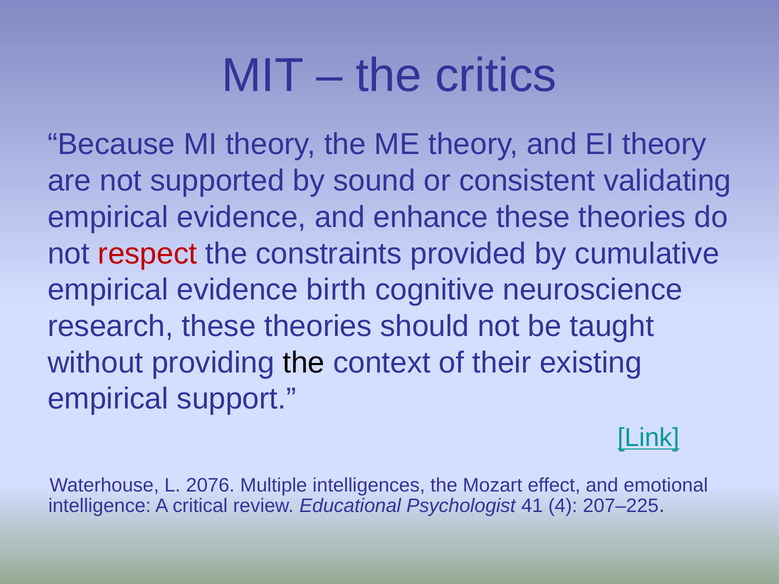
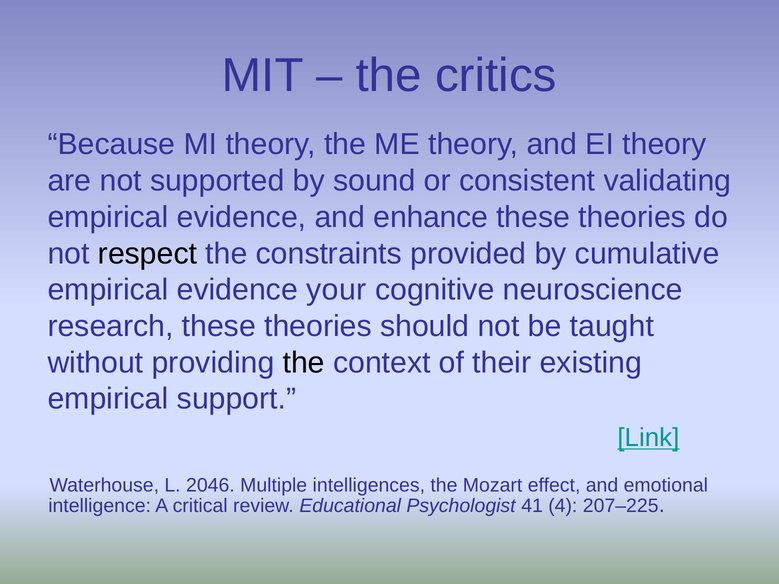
respect colour: red -> black (148, 254)
birth: birth -> your (336, 290)
2076: 2076 -> 2046 (210, 486)
